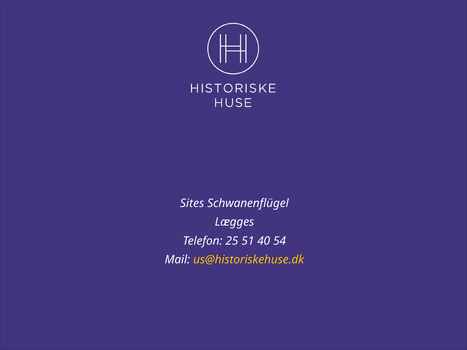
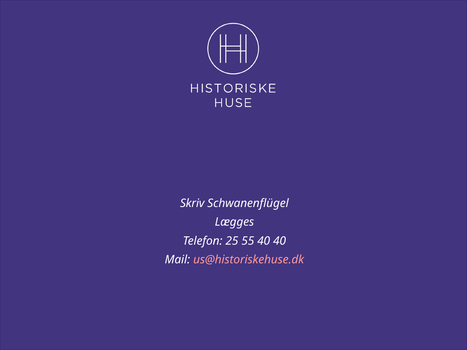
Sites: Sites -> Skriv (192, 203)
51: 51 -> 55 (248, 241)
40 54: 54 -> 40 (280, 241)
us@historiskehuse.dk colour: yellow -> pink (249, 260)
